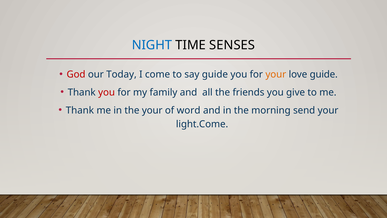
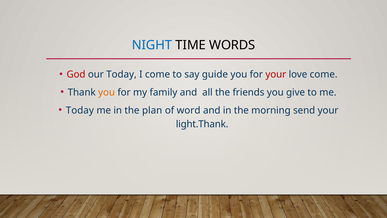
SENSES: SENSES -> WORDS (232, 45)
your colour: orange -> red (276, 74)
love guide: guide -> come (324, 74)
you colour: red -> orange (107, 92)
Thank: Thank -> Today (80, 110)
the your: your -> plan (152, 110)
light.Come: light.Come -> light.Thank (202, 124)
